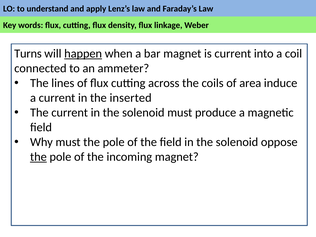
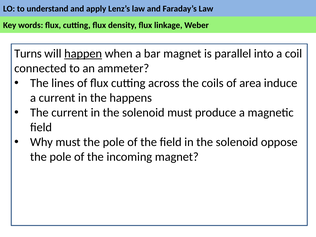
is current: current -> parallel (233, 54)
inserted: inserted -> happens (131, 98)
the underline: present -> none (38, 157)
